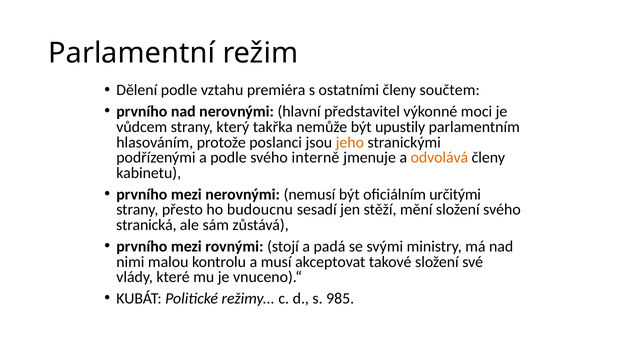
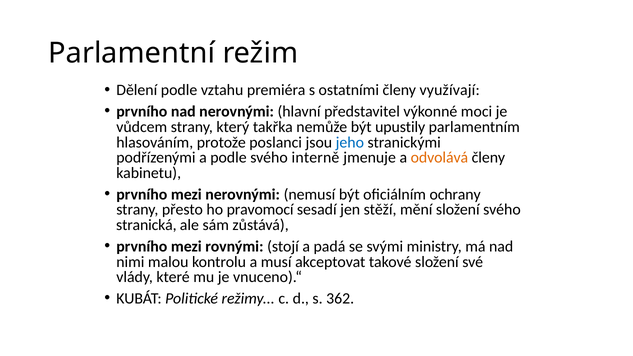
součtem: součtem -> využívají (450, 90)
jeho colour: orange -> blue (350, 142)
určitými: určitými -> ochrany (455, 194)
budoucnu: budoucnu -> pravomocí (260, 210)
985: 985 -> 362 (340, 299)
